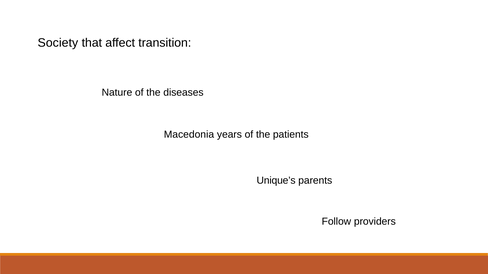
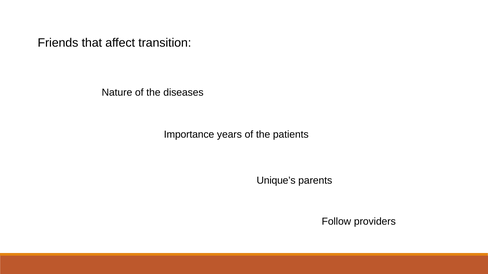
Society: Society -> Friends (58, 43)
Macedonia: Macedonia -> Importance (189, 135)
